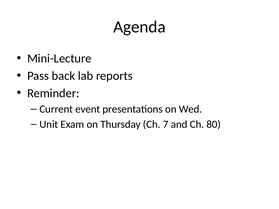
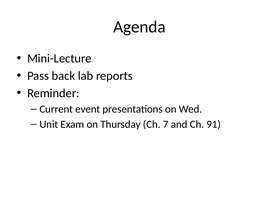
80: 80 -> 91 (214, 124)
